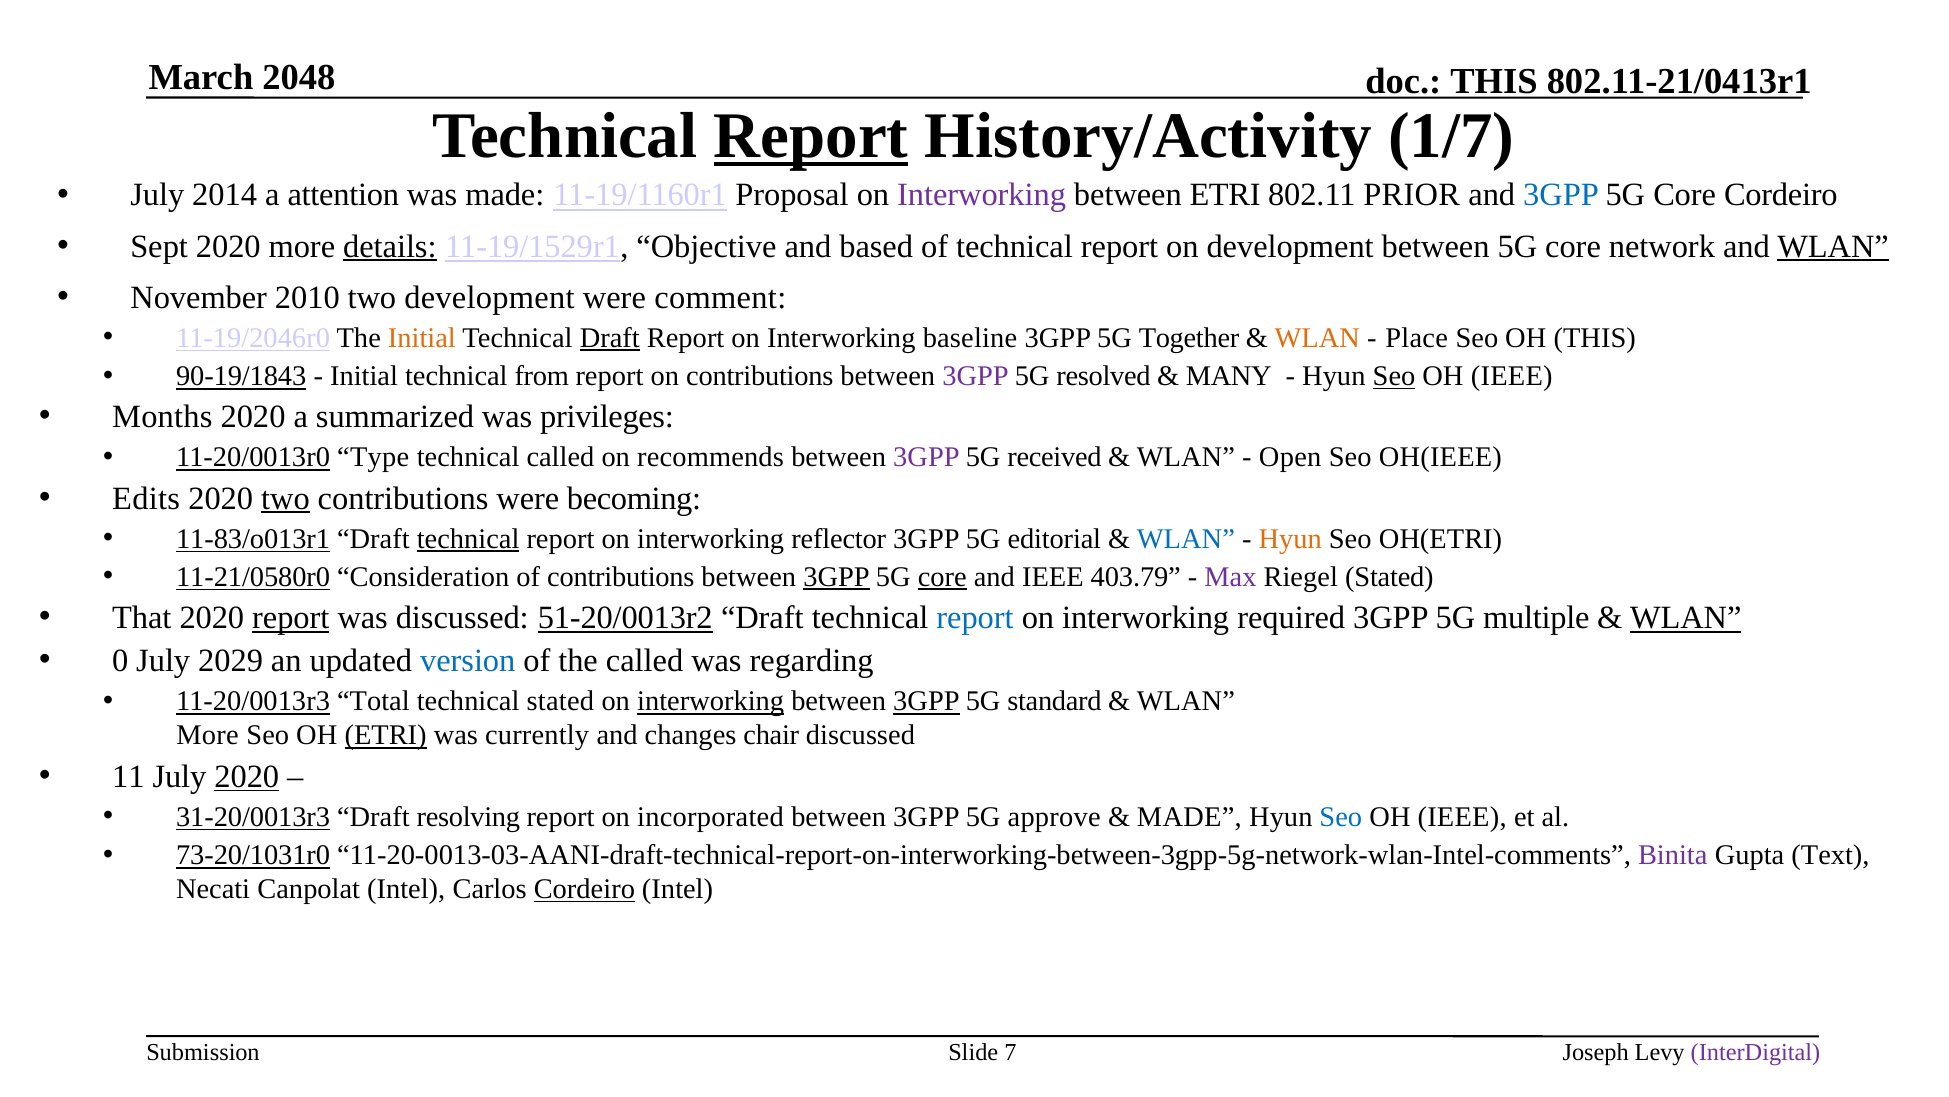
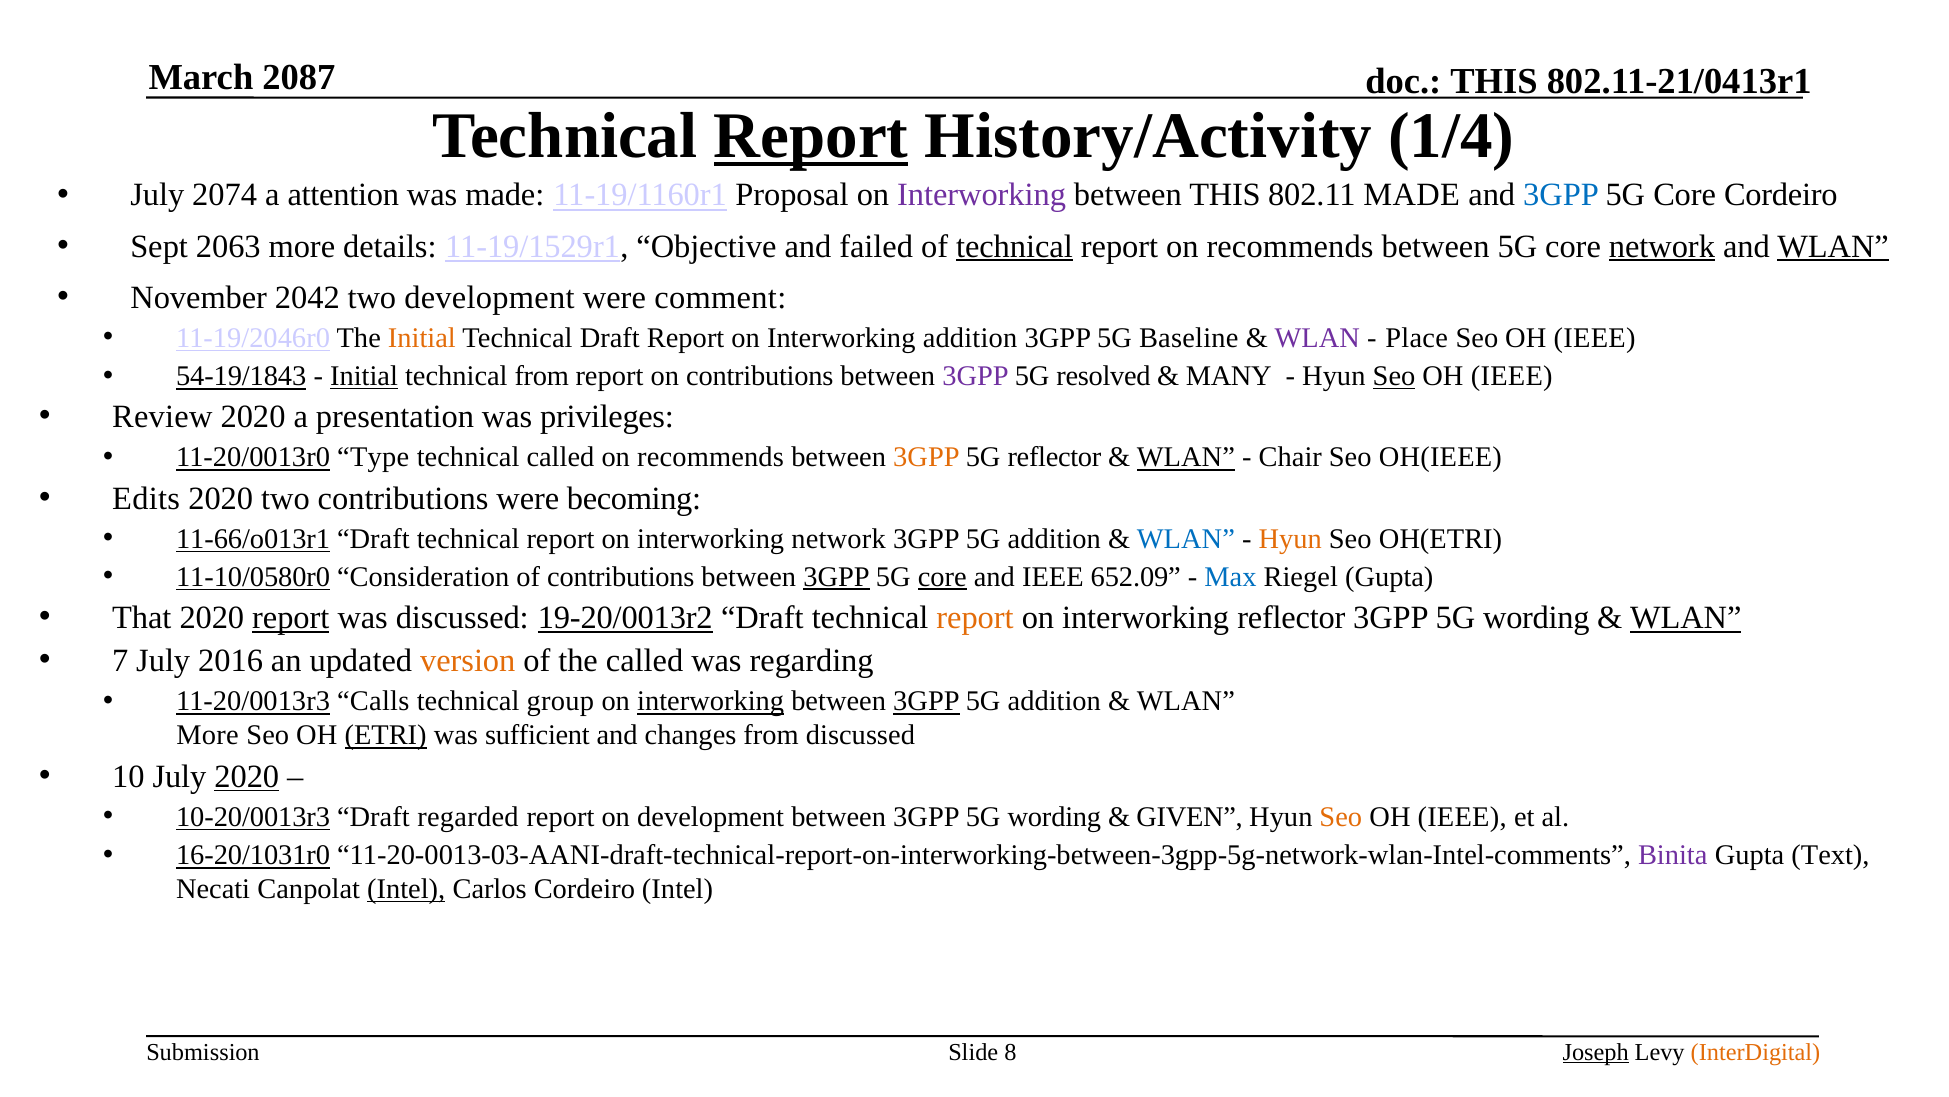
2048: 2048 -> 2087 (299, 77)
1/7: 1/7 -> 1/4 (1451, 136)
2014: 2014 -> 2074 (225, 195)
between ETRI: ETRI -> THIS (1225, 195)
802.11 PRIOR: PRIOR -> MADE (1412, 195)
Sept 2020: 2020 -> 2063 (228, 246)
details underline: present -> none (390, 246)
based: based -> failed (876, 246)
technical underline: none -> present (1014, 246)
report on development: development -> recommends (1290, 246)
network underline: none -> present (1662, 246)
2010: 2010 -> 2042 (307, 297)
Draft underline: present -> none (610, 338)
Interworking baseline: baseline -> addition (970, 338)
Together: Together -> Baseline (1189, 338)
WLAN colour: orange -> purple (1317, 338)
THIS: THIS -> IEEE (1595, 338)
90-19/1843: 90-19/1843 -> 54-19/1843 (241, 376)
Initial underline: none -> present (364, 376)
Months: Months -> Review (162, 417)
summarized: summarized -> presentation (395, 417)
3GPP colour: purple -> orange (926, 457)
5G received: received -> reflector (1054, 457)
WLAN underline: none -> present (1186, 457)
Open: Open -> Chair (1290, 457)
two underline: present -> none (285, 498)
11-83/o013r1: 11-83/o013r1 -> 11-66/o013r1 (253, 538)
technical underline: present -> none (468, 538)
interworking reflector: reflector -> network (839, 538)
editorial: editorial -> addition (1054, 538)
11-21/0580r0: 11-21/0580r0 -> 11-10/0580r0 (253, 577)
403.79: 403.79 -> 652.09 (1136, 577)
Max colour: purple -> blue (1230, 577)
Riegel Stated: Stated -> Gupta (1389, 577)
51-20/0013r2: 51-20/0013r2 -> 19-20/0013r2 (625, 618)
report colour: blue -> orange (975, 618)
interworking required: required -> reflector (1291, 618)
multiple: multiple -> wording (1536, 618)
0: 0 -> 7 (120, 661)
2029: 2029 -> 2016 (231, 661)
version colour: blue -> orange (468, 661)
Total: Total -> Calls (373, 701)
technical stated: stated -> group (560, 701)
standard: standard -> addition (1054, 701)
currently: currently -> sufficient (537, 735)
changes chair: chair -> from (771, 735)
11: 11 -> 10 (128, 776)
31-20/0013r3: 31-20/0013r3 -> 10-20/0013r3 (253, 816)
resolving: resolving -> regarded (468, 816)
on incorporated: incorporated -> development (711, 816)
between 3GPP 5G approve: approve -> wording (1054, 816)
MADE: MADE -> GIVEN (1190, 816)
Seo colour: blue -> orange (1341, 816)
73-20/1031r0: 73-20/1031r0 -> 16-20/1031r0 (253, 855)
Intel underline: none -> present (406, 889)
Cordeiro underline: present -> none (584, 889)
7: 7 -> 8 (1010, 1051)
Joseph underline: none -> present (1596, 1051)
InterDigital colour: purple -> orange (1756, 1051)
